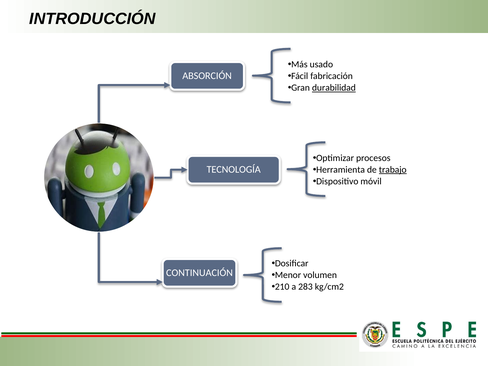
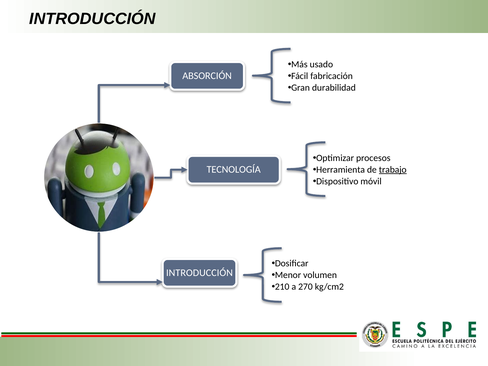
durabilidad underline: present -> none (334, 88)
CONTINUACIÓN: CONTINUACIÓN -> INTRODUCCIÓN (199, 273)
283: 283 -> 270 (305, 287)
